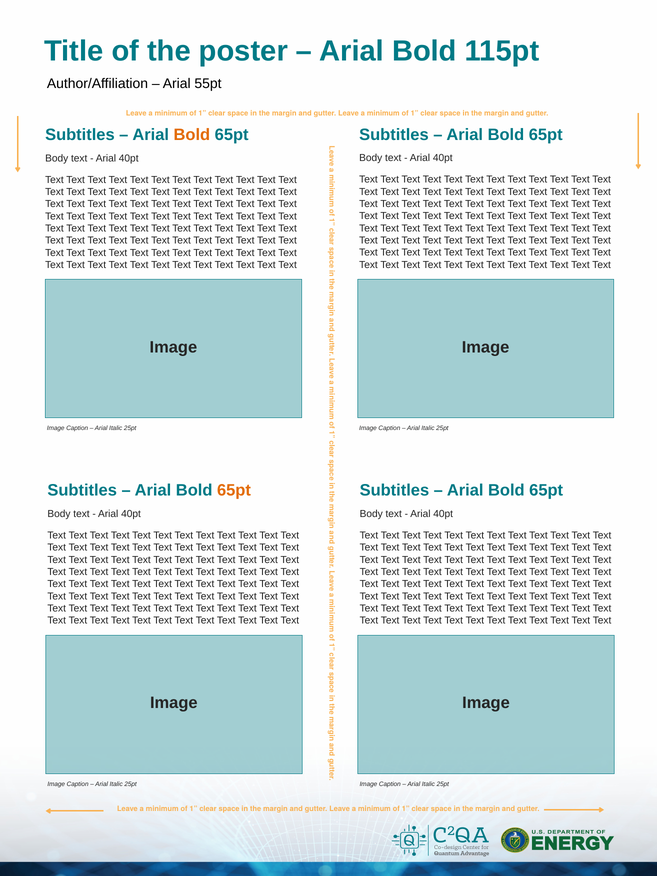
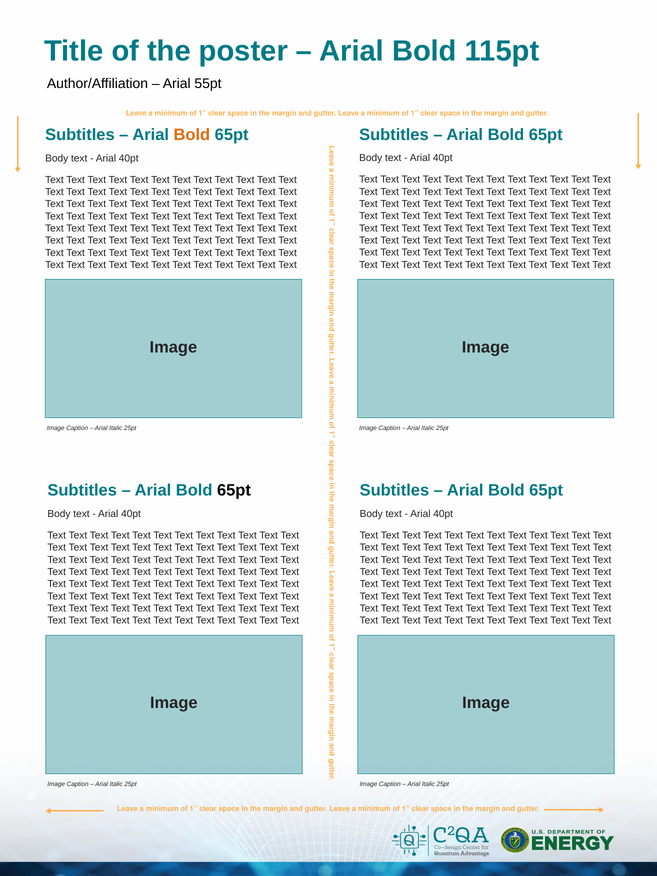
65pt colour: orange -> black (234, 490)
